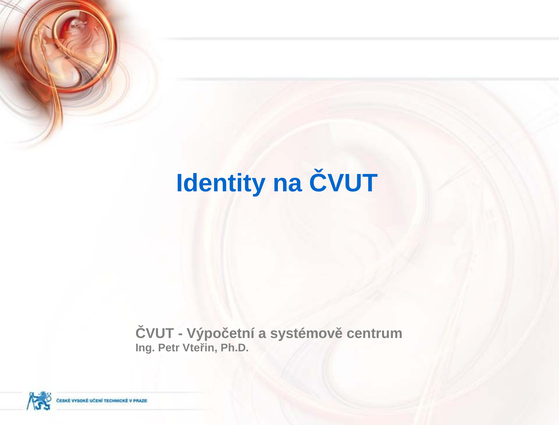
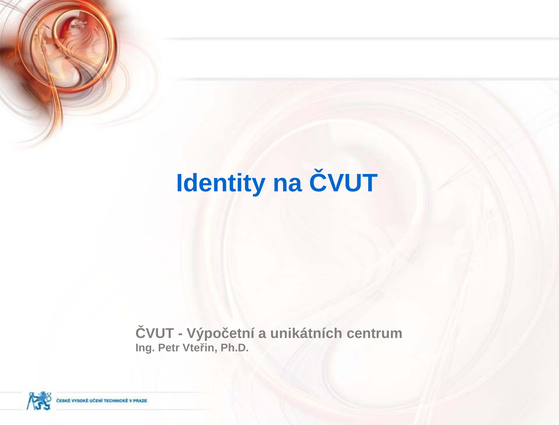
systémově: systémově -> unikátních (306, 333)
